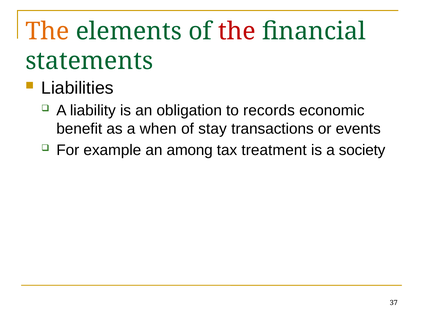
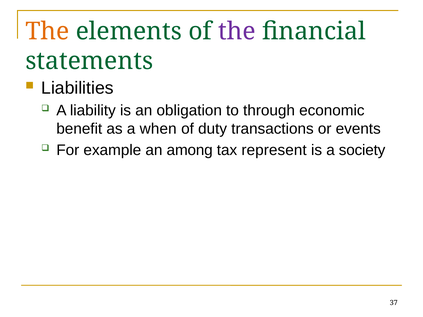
the colour: red -> purple (237, 32)
records: records -> through (269, 111)
stay: stay -> duty (213, 129)
treatment: treatment -> represent (274, 150)
